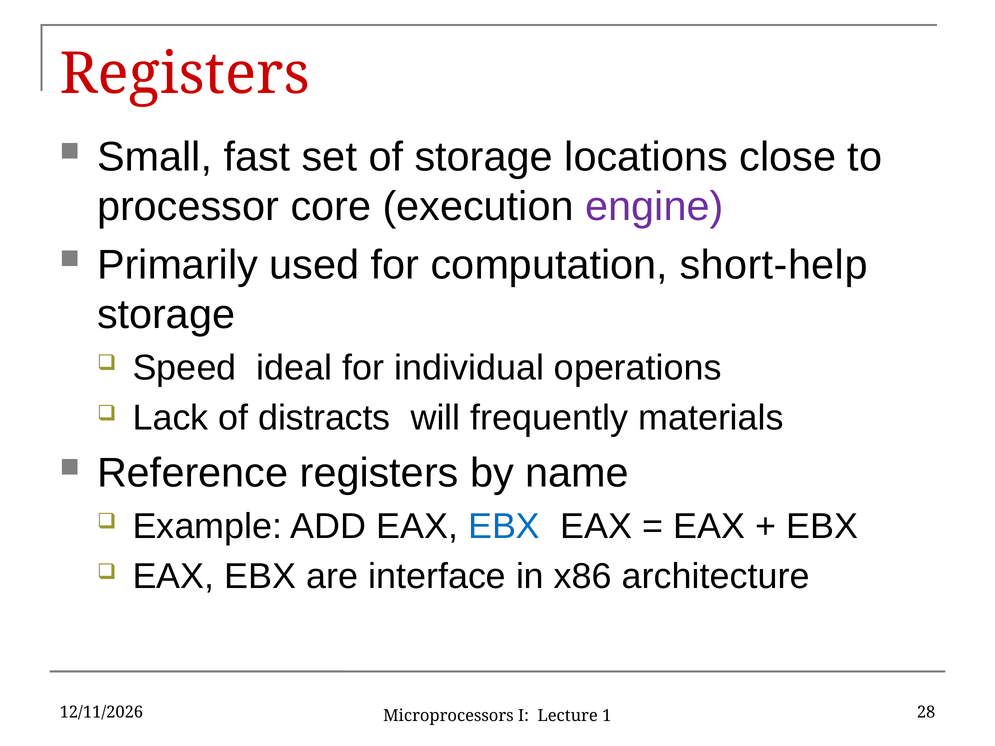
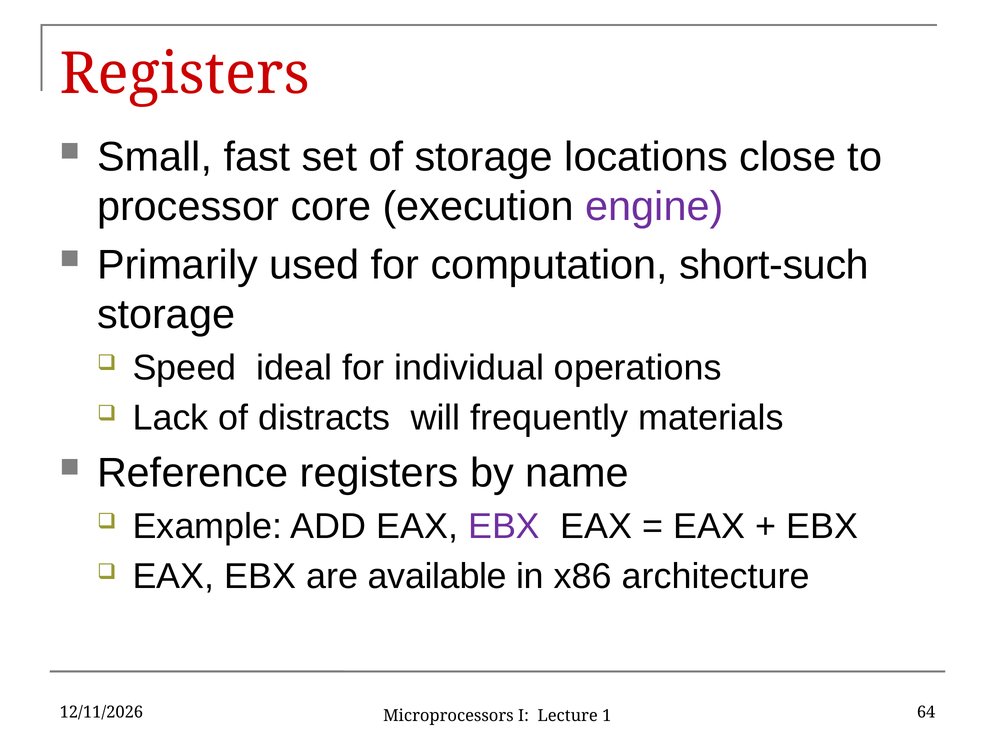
short-help: short-help -> short-such (774, 265)
EBX colour: blue -> purple (504, 526)
interface: interface -> available (437, 577)
28: 28 -> 64 (926, 713)
